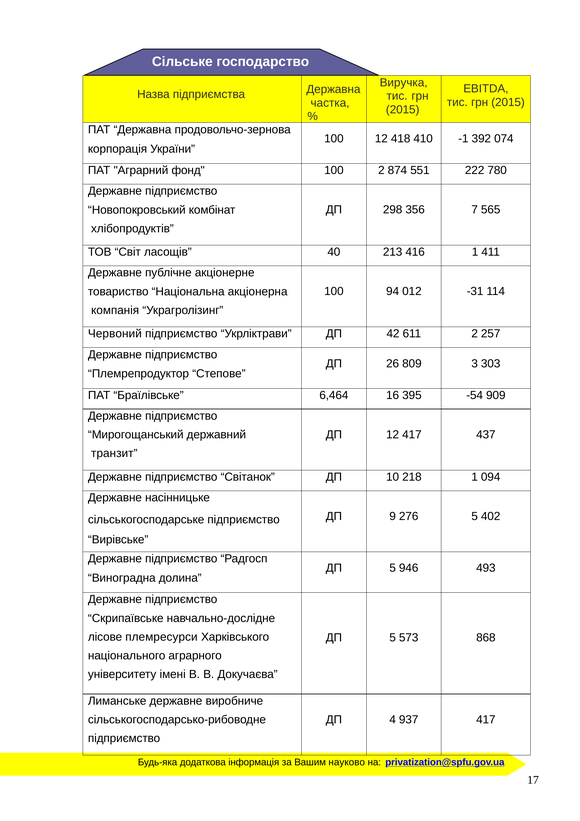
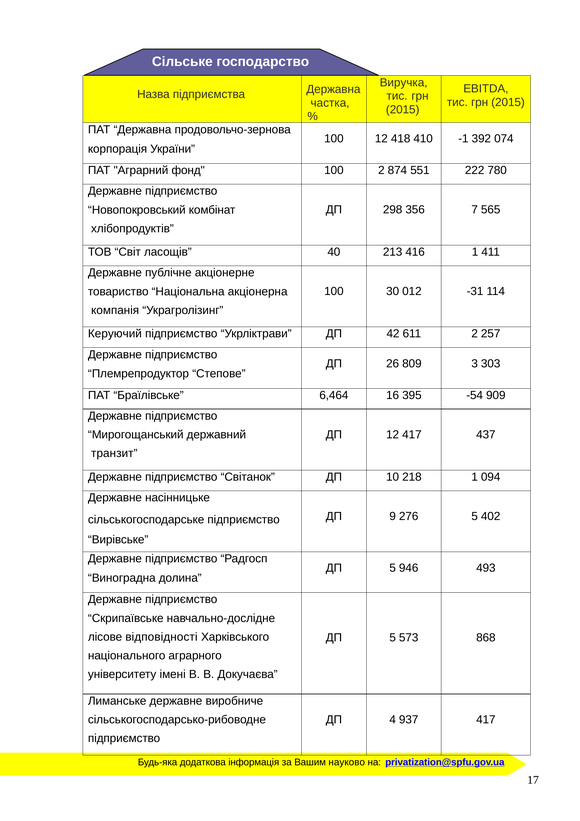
94: 94 -> 30 (393, 291)
Червоний: Червоний -> Керуючий (115, 334)
племресурси: племресурси -> відповідності (161, 637)
